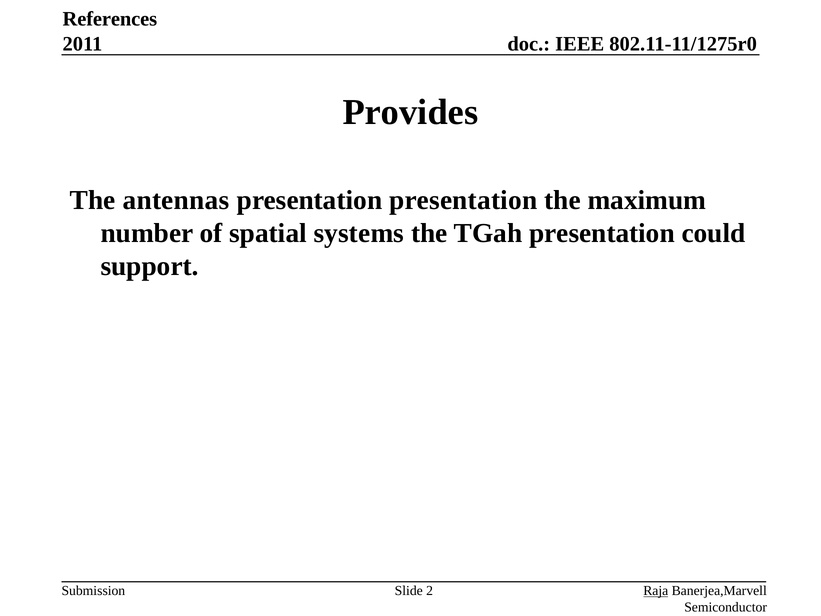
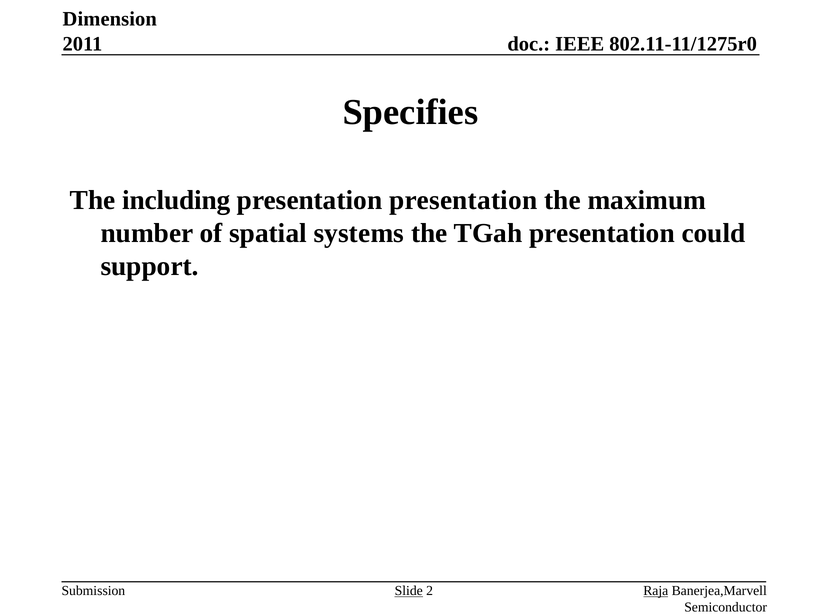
References: References -> Dimension (110, 19)
Provides: Provides -> Specifies (410, 112)
antennas: antennas -> including (176, 200)
Slide underline: none -> present (409, 591)
